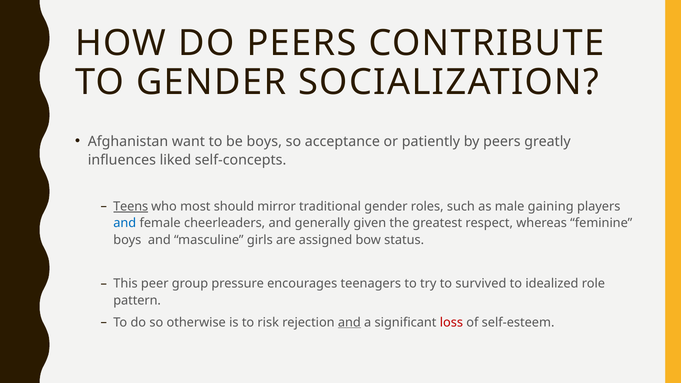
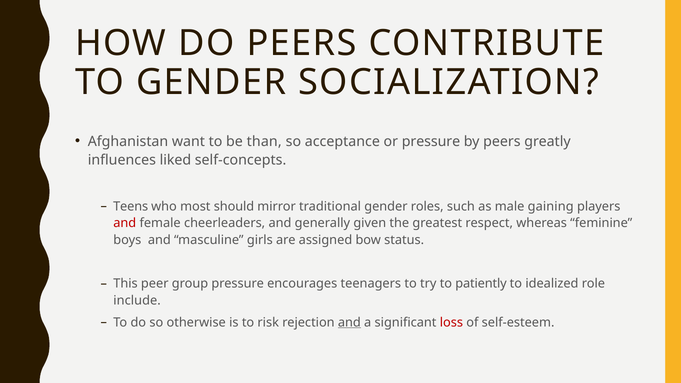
be boys: boys -> than (264, 141)
or patiently: patiently -> pressure (431, 141)
Teens underline: present -> none (131, 206)
and colour: blue -> red (125, 223)
survived: survived -> patiently (481, 284)
pattern: pattern -> include (137, 301)
